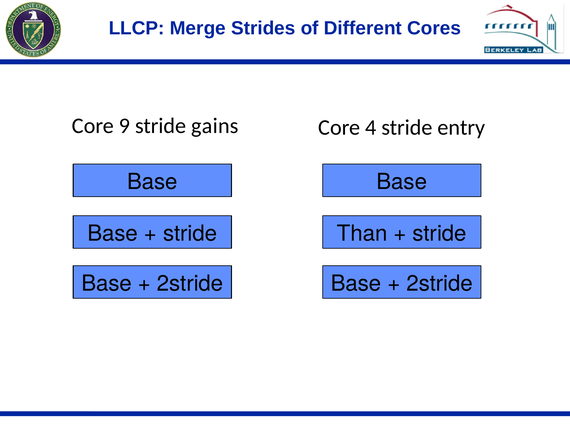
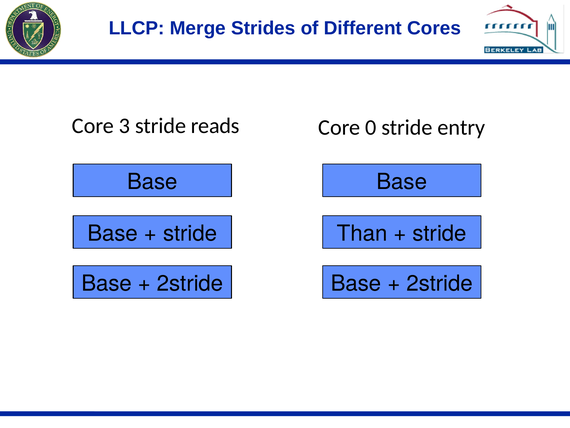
9: 9 -> 3 (124, 126)
gains: gains -> reads (215, 126)
4: 4 -> 0 (371, 127)
